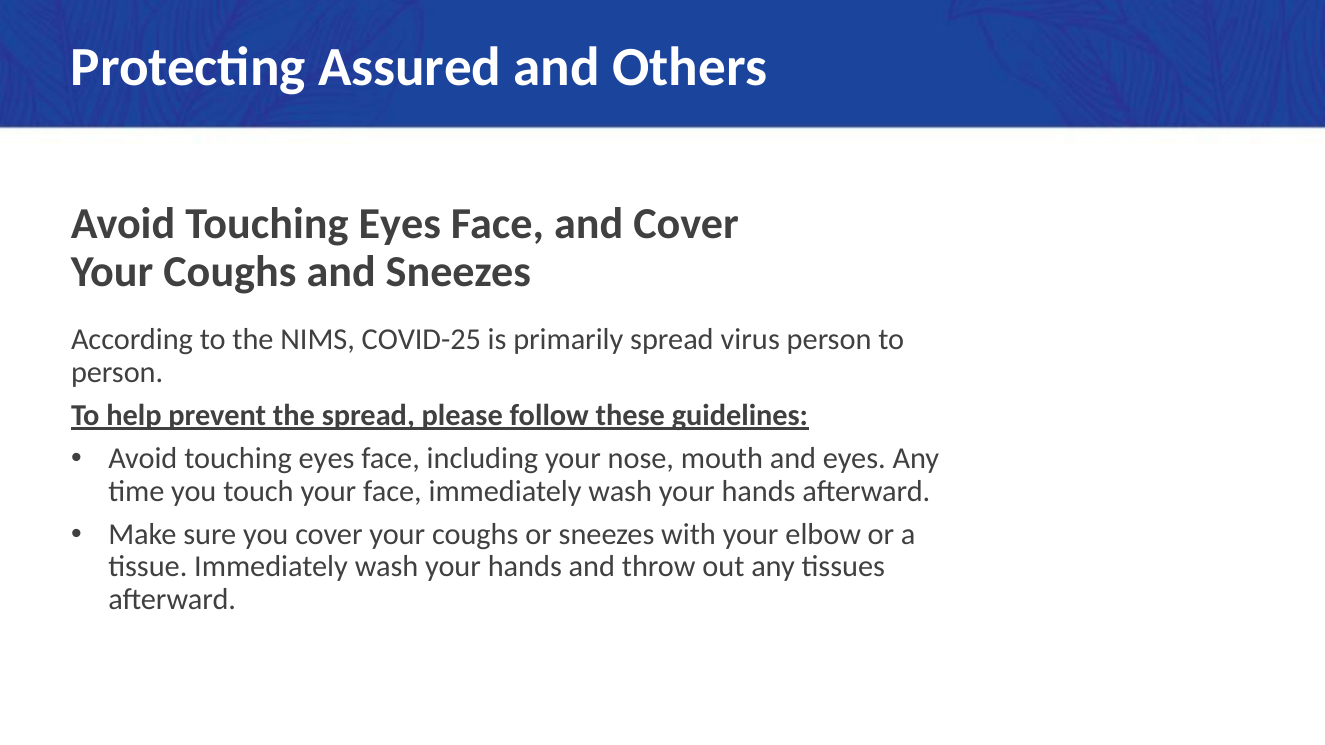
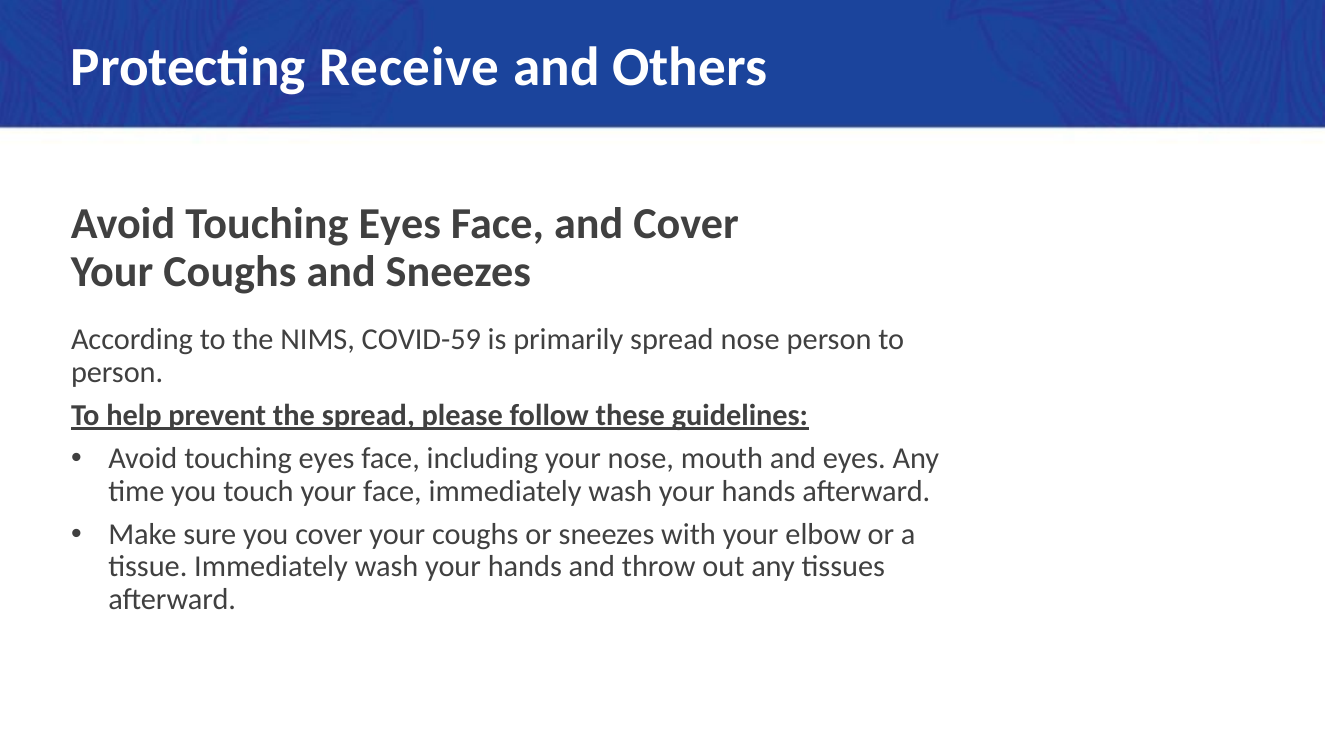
Assured: Assured -> Receive (410, 67)
COVID-25: COVID-25 -> COVID-59 (421, 340)
spread virus: virus -> nose (750, 340)
